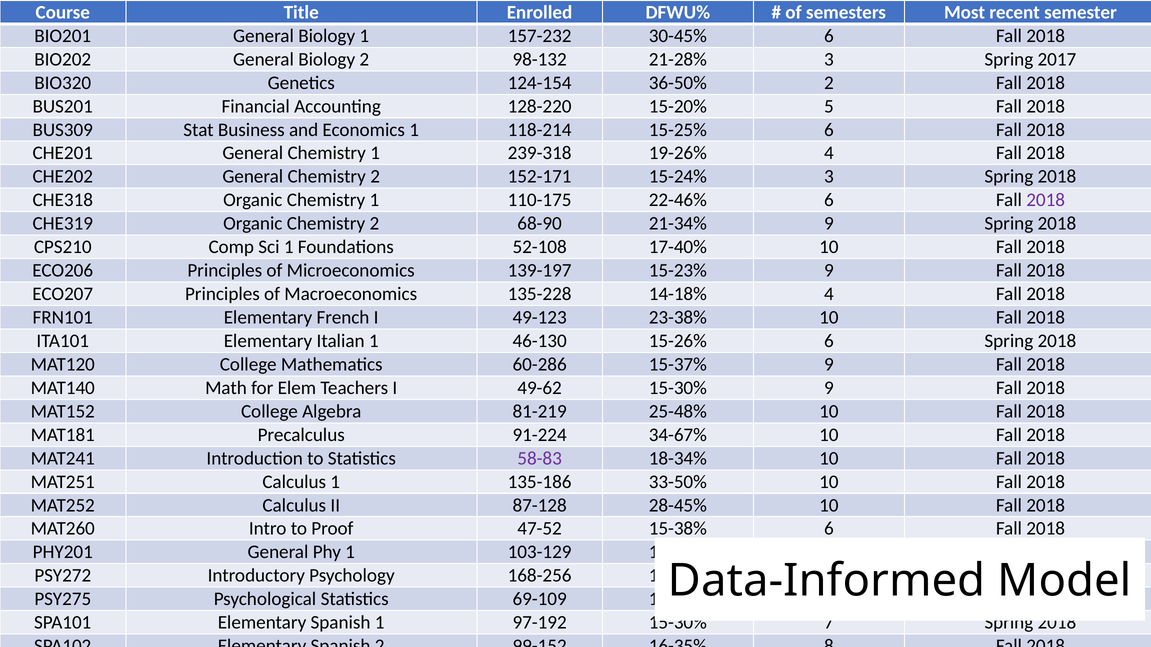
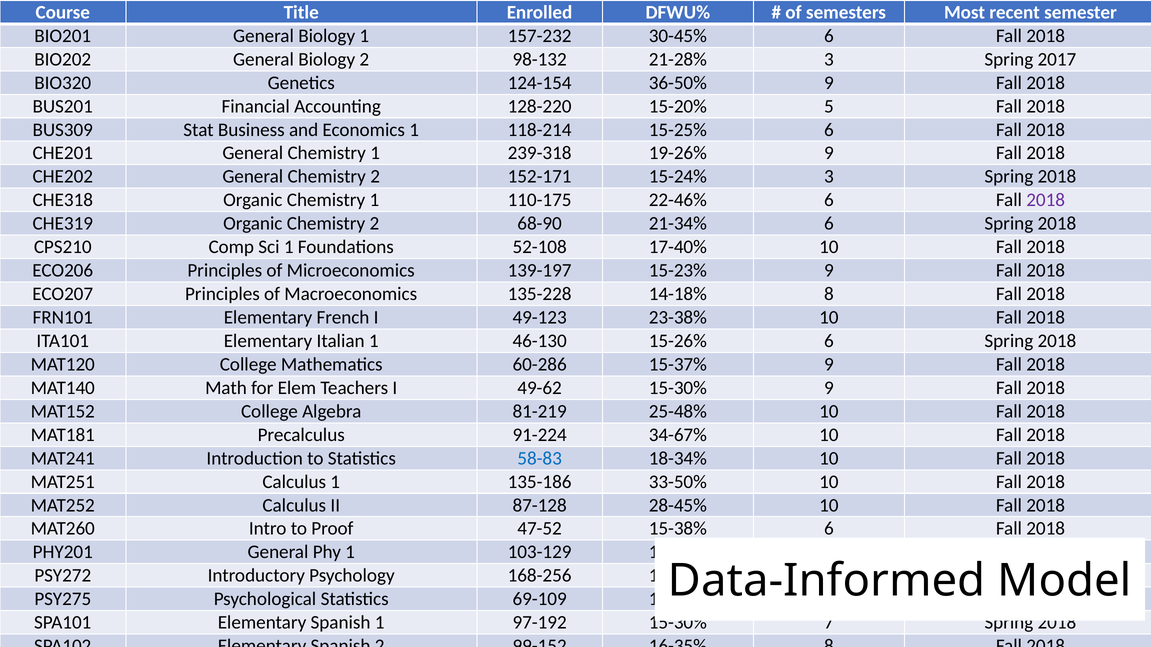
36-50% 2: 2 -> 9 (829, 83)
19-26% 4: 4 -> 9 (829, 153)
21-34% 9: 9 -> 6 (829, 224)
14-18% 4: 4 -> 8 (829, 294)
58-83 colour: purple -> blue (540, 459)
